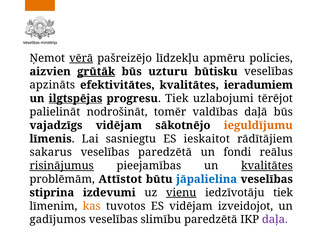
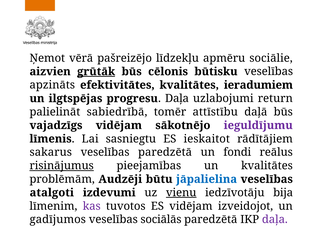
vērā underline: present -> none (81, 58)
policies: policies -> sociālie (271, 58)
uzturu: uzturu -> cēlonis (168, 71)
ilgtspējas underline: present -> none (75, 98)
progresu Tiek: Tiek -> Daļa (177, 98)
tērējot: tērējot -> return (275, 98)
nodrošināt: nodrošināt -> sabiedrībā (117, 112)
valdības: valdības -> attīstību (215, 112)
ieguldījumu colour: orange -> purple (258, 125)
kvalitātes underline: present -> none (267, 165)
Attīstot: Attīstot -> Audzēji (120, 179)
stiprina: stiprina -> atalgoti (52, 192)
iedzīvotāju tiek: tiek -> bija (283, 192)
kas colour: orange -> purple (92, 206)
slimību: slimību -> sociālās (161, 219)
